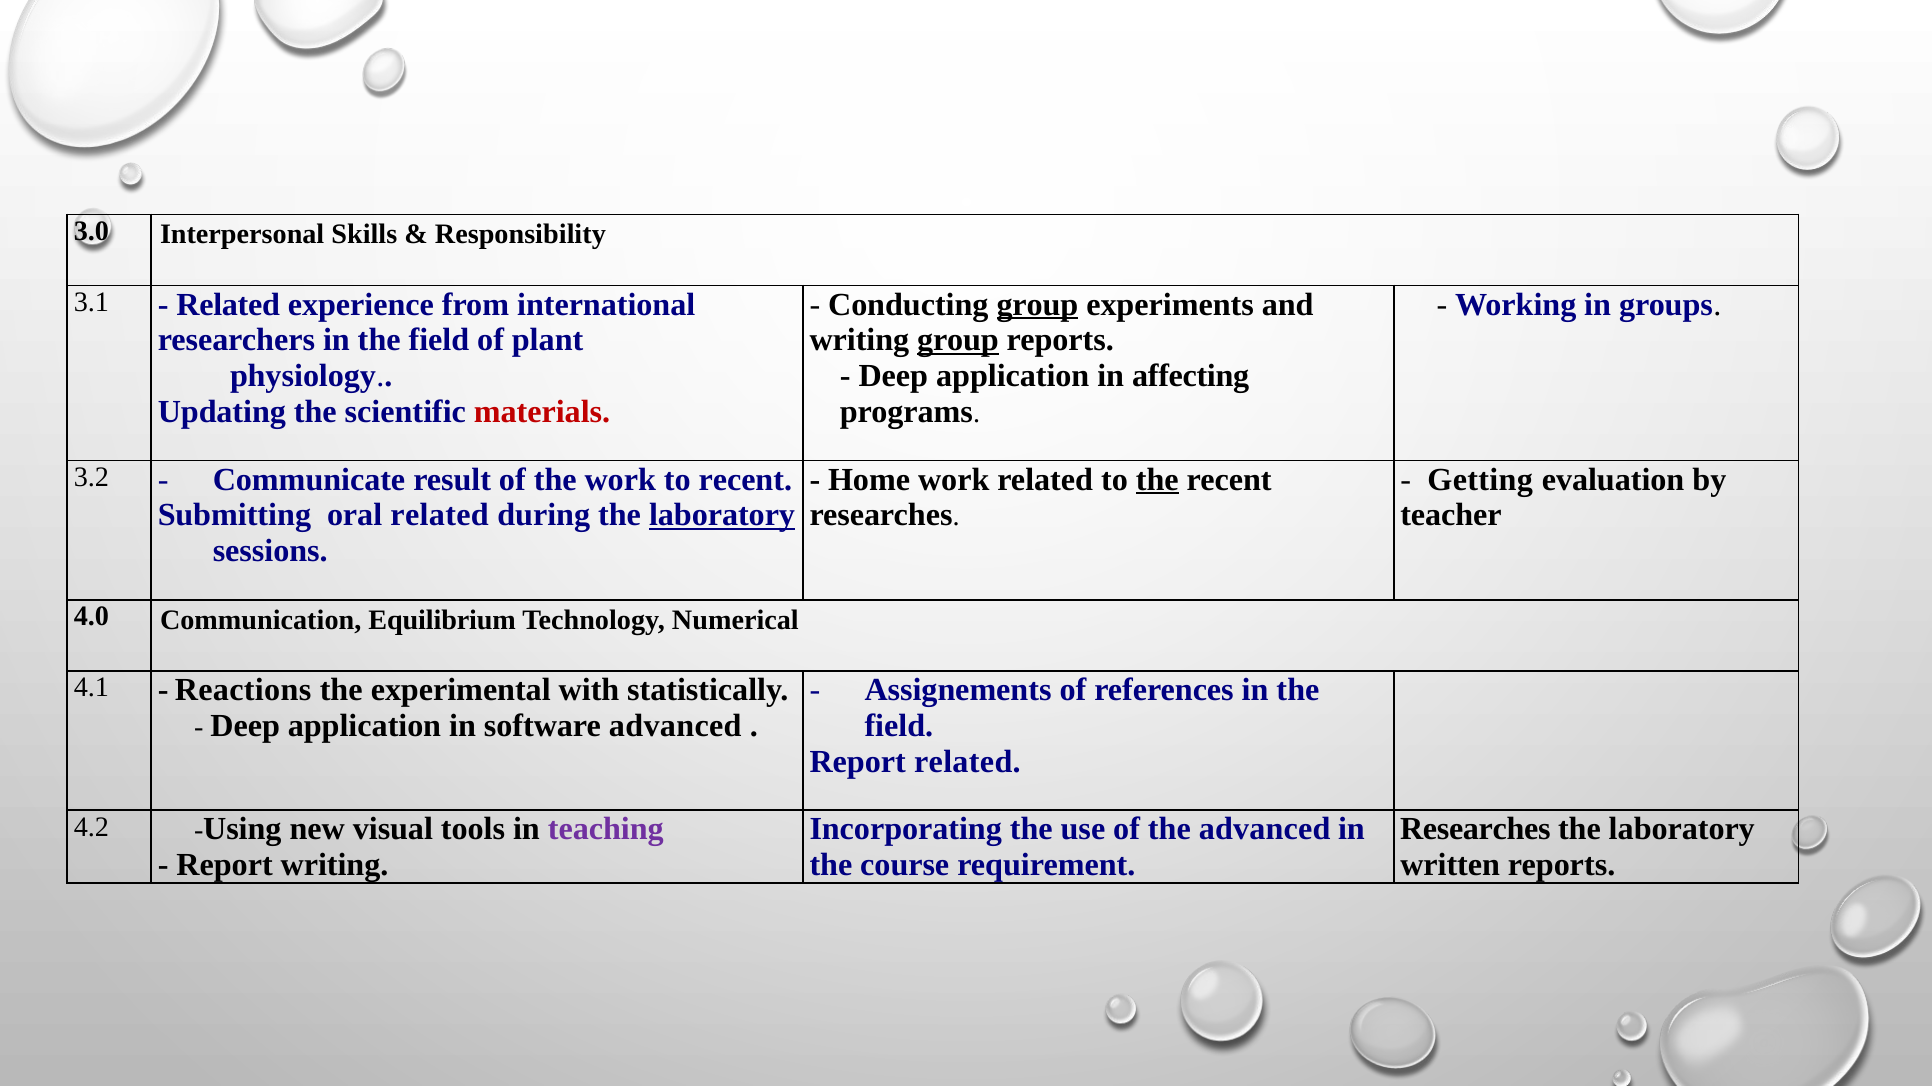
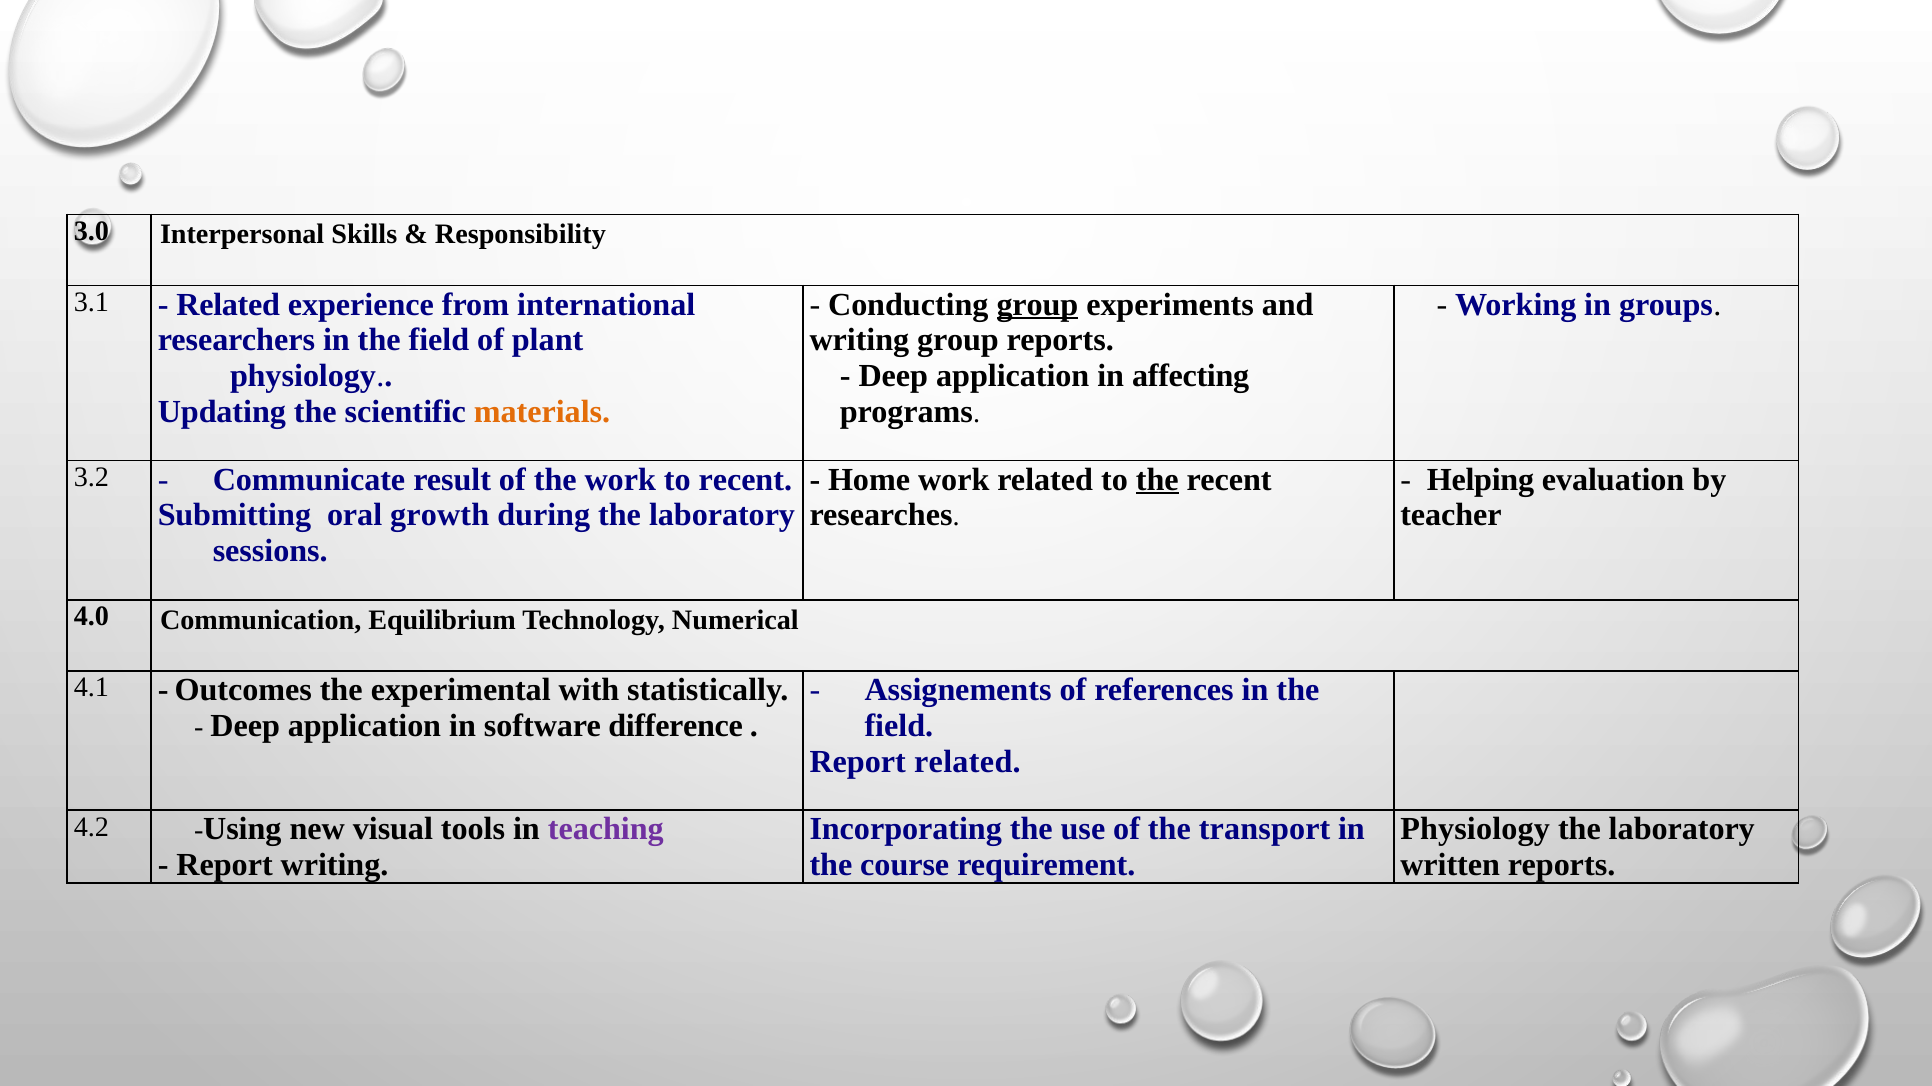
group underline: present -> none (958, 341)
materials colour: red -> orange (542, 412)
Getting: Getting -> Helping (1481, 480)
oral related: related -> growth (440, 516)
laboratory underline: present -> none (722, 516)
Reactions: Reactions -> Outcomes (243, 690)
software advanced: advanced -> difference (676, 726)
the advanced: advanced -> transport (1265, 830)
Researches: Researches -> Physiology (1475, 830)
